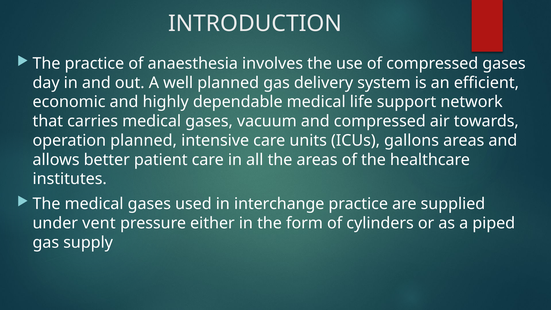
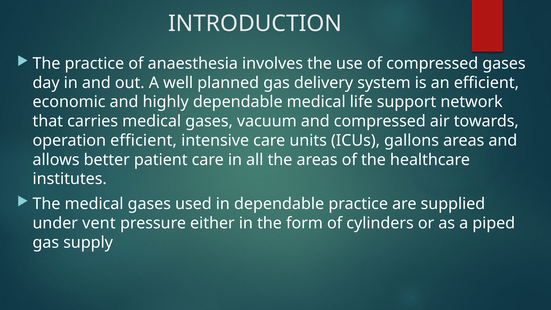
operation planned: planned -> efficient (144, 140)
in interchange: interchange -> dependable (279, 204)
